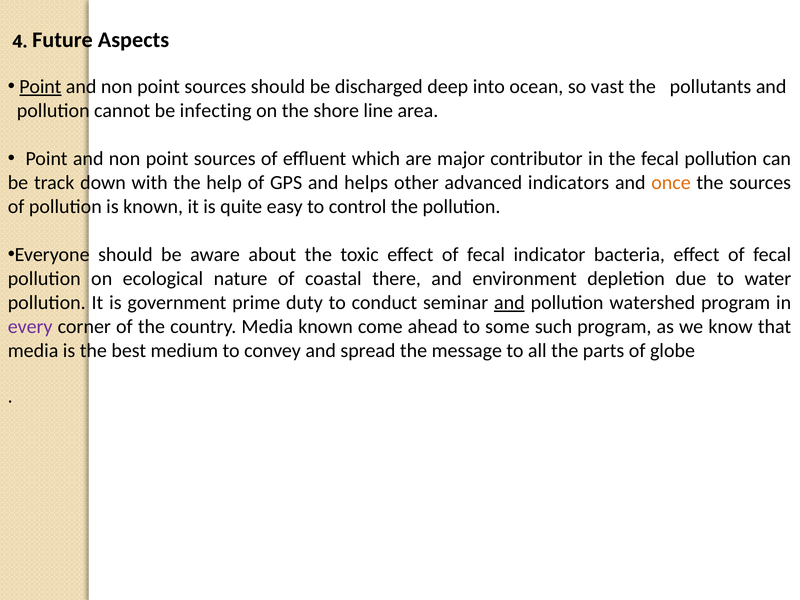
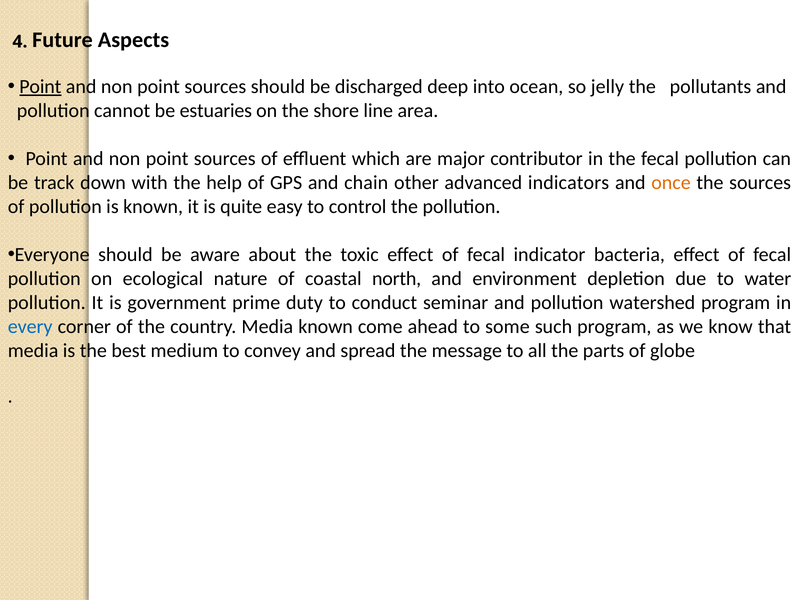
vast: vast -> jelly (607, 87)
infecting: infecting -> estuaries (216, 111)
helps: helps -> chain (366, 183)
there: there -> north (397, 279)
and underline: present -> none (509, 303)
every colour: purple -> blue (30, 327)
